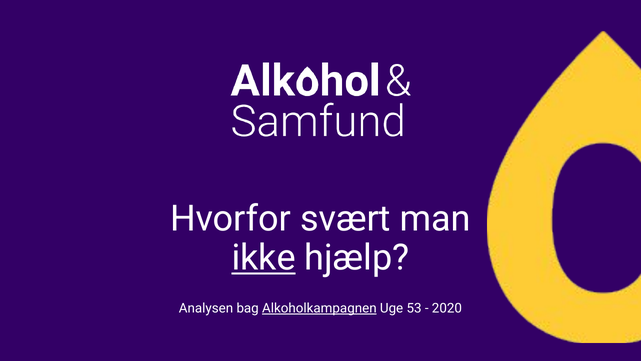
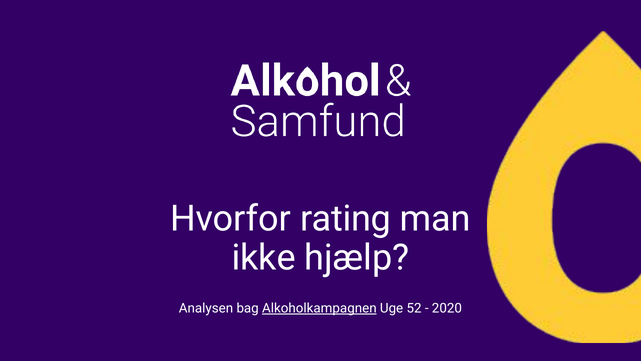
svært: svært -> rating (345, 219)
ikke underline: present -> none (264, 258)
53: 53 -> 52 (414, 308)
